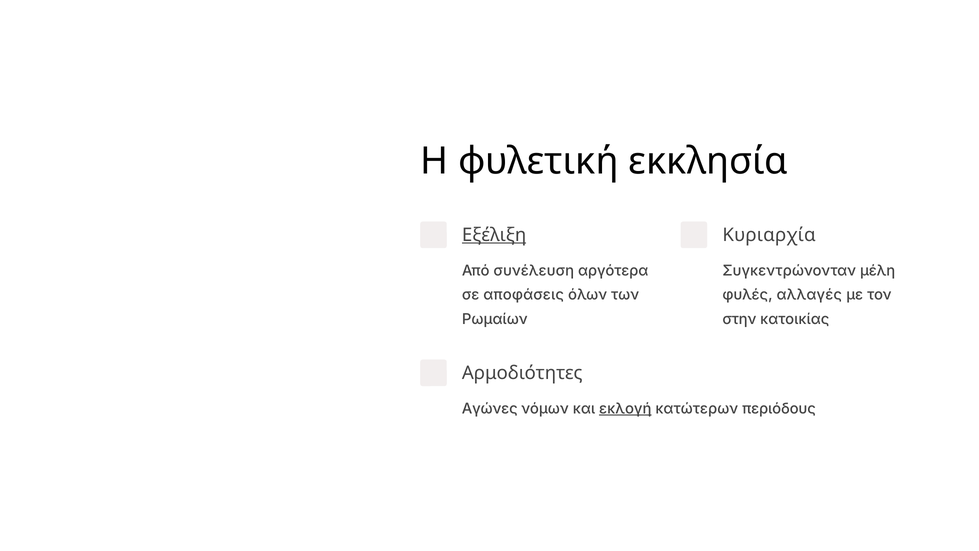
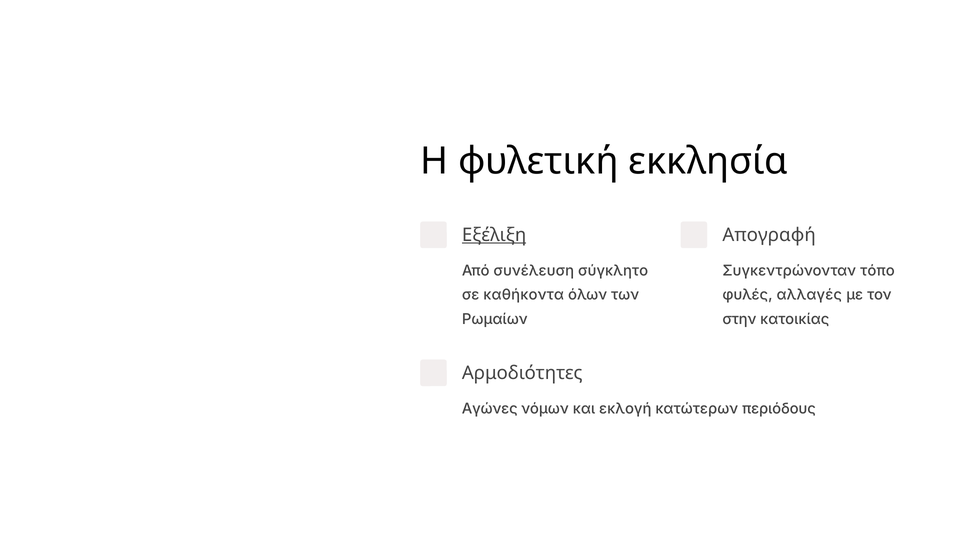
Κυριαρχία: Κυριαρχία -> Απογραφή (769, 235)
αργότερα: αργότερα -> σύγκλητο (613, 271)
μέλη: μέλη -> τόπο (877, 271)
αποφάσεις: αποφάσεις -> καθήκοντα (524, 295)
εκλογή underline: present -> none (625, 409)
